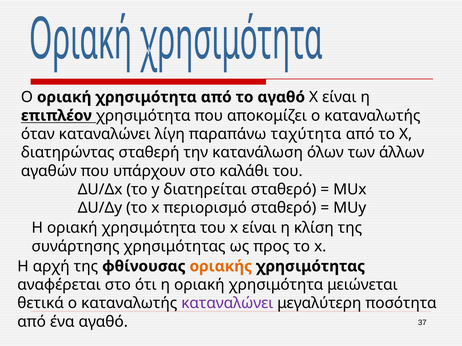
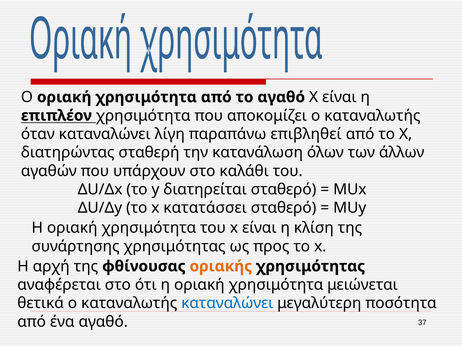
ταχύτητα: ταχύτητα -> επιβληθεί (306, 134)
περιορισμό: περιορισμό -> κατατάσσει (205, 208)
καταναλώνει colour: purple -> blue (227, 304)
